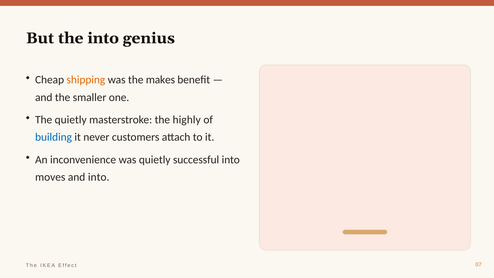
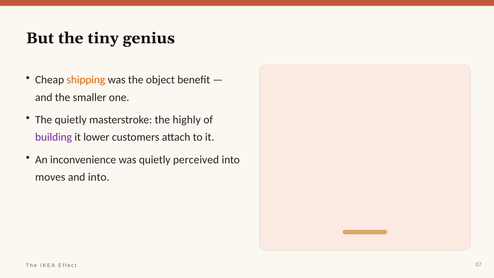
the into: into -> tiny (103, 38)
makes: makes -> object (160, 80)
building colour: blue -> purple (54, 137)
never: never -> lower (96, 137)
successful: successful -> perceived (196, 160)
